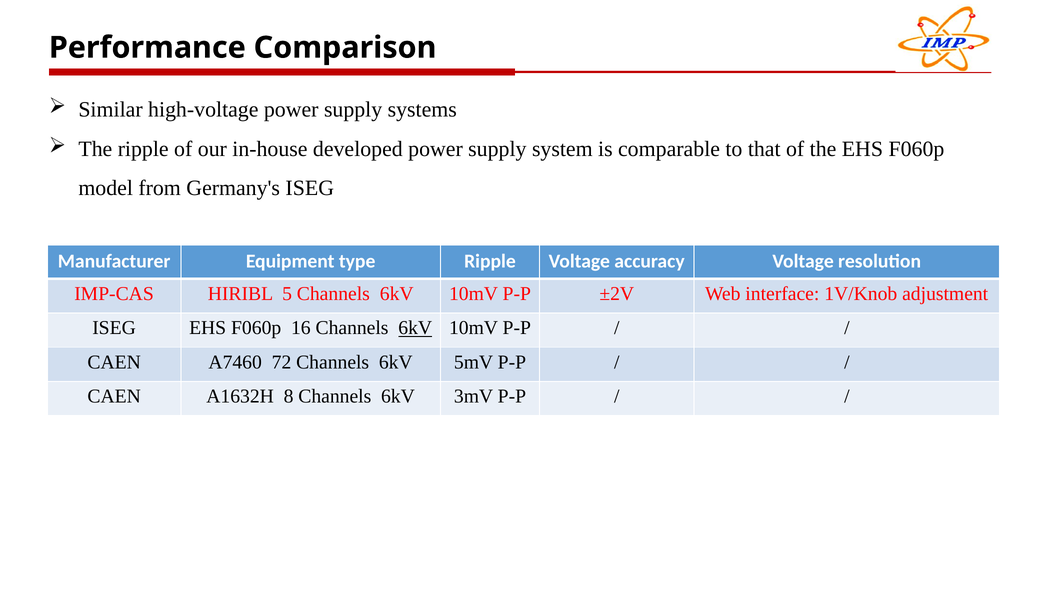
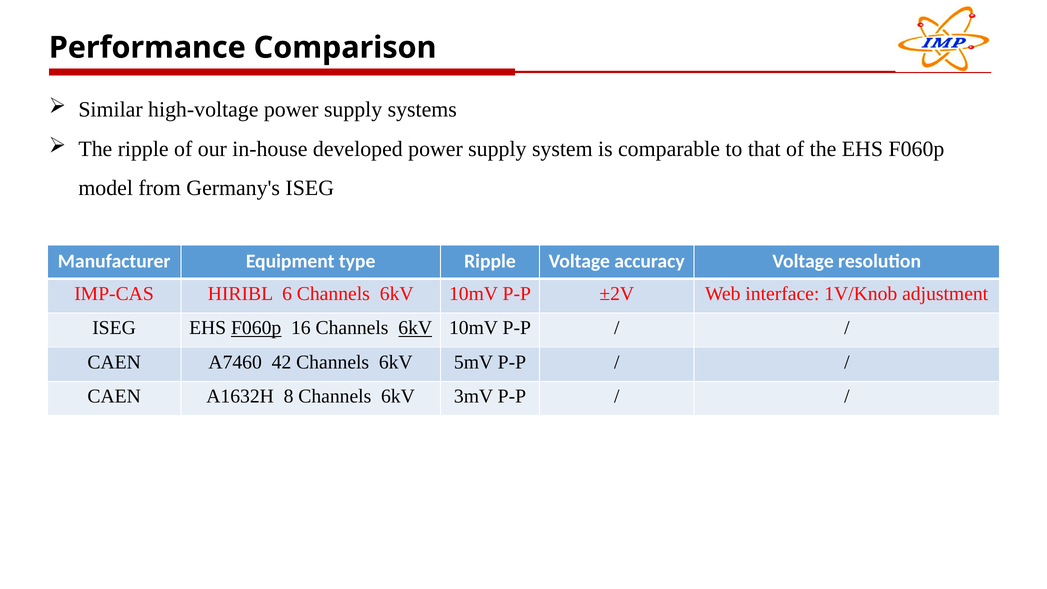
5: 5 -> 6 (287, 294)
F060p underline: none -> present (256, 328)
72: 72 -> 42 (282, 362)
